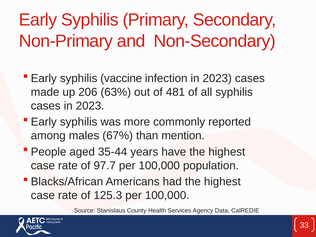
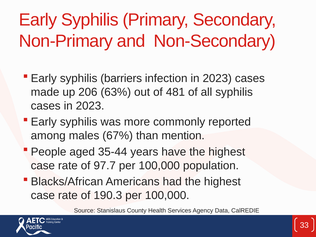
vaccine: vaccine -> barriers (121, 78)
125.3: 125.3 -> 190.3 (108, 195)
